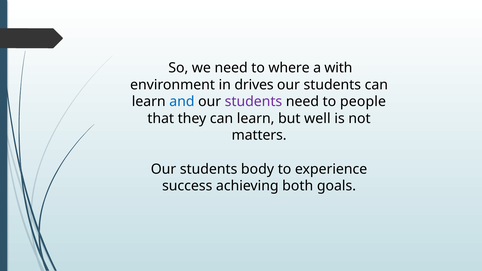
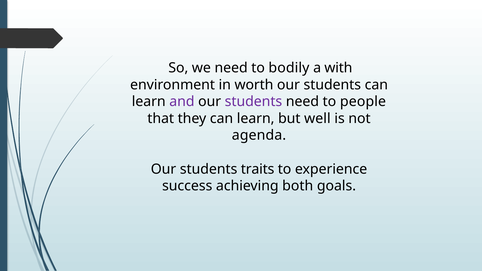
where: where -> bodily (289, 68)
drives: drives -> worth (254, 85)
and colour: blue -> purple (182, 102)
matters: matters -> agenda (259, 135)
body: body -> traits (258, 169)
